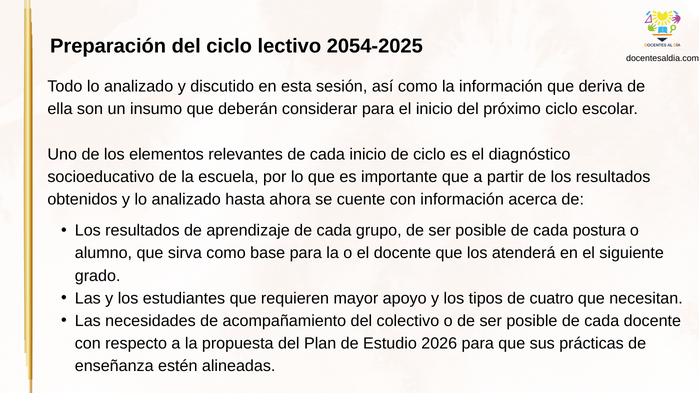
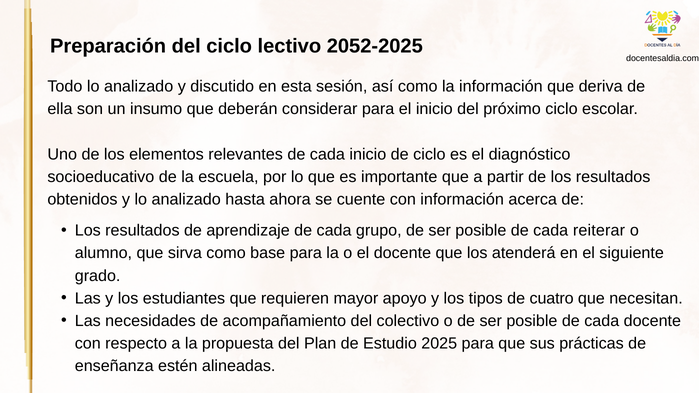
2054-2025: 2054-2025 -> 2052-2025 (375, 46)
postura: postura -> reiterar (599, 231)
2026: 2026 -> 2025 (439, 344)
